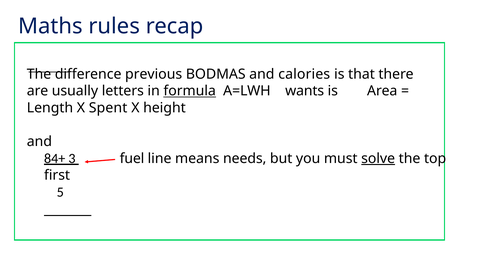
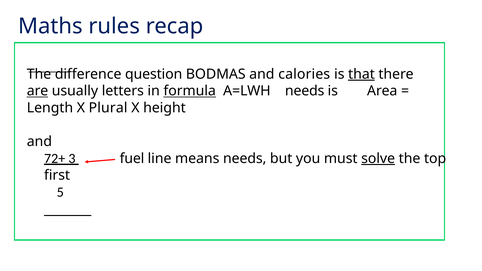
previous: previous -> question (154, 74)
that underline: none -> present (361, 74)
are underline: none -> present (38, 91)
A=LWH wants: wants -> needs (305, 91)
Spent: Spent -> Plural (108, 108)
84+: 84+ -> 72+ (55, 159)
